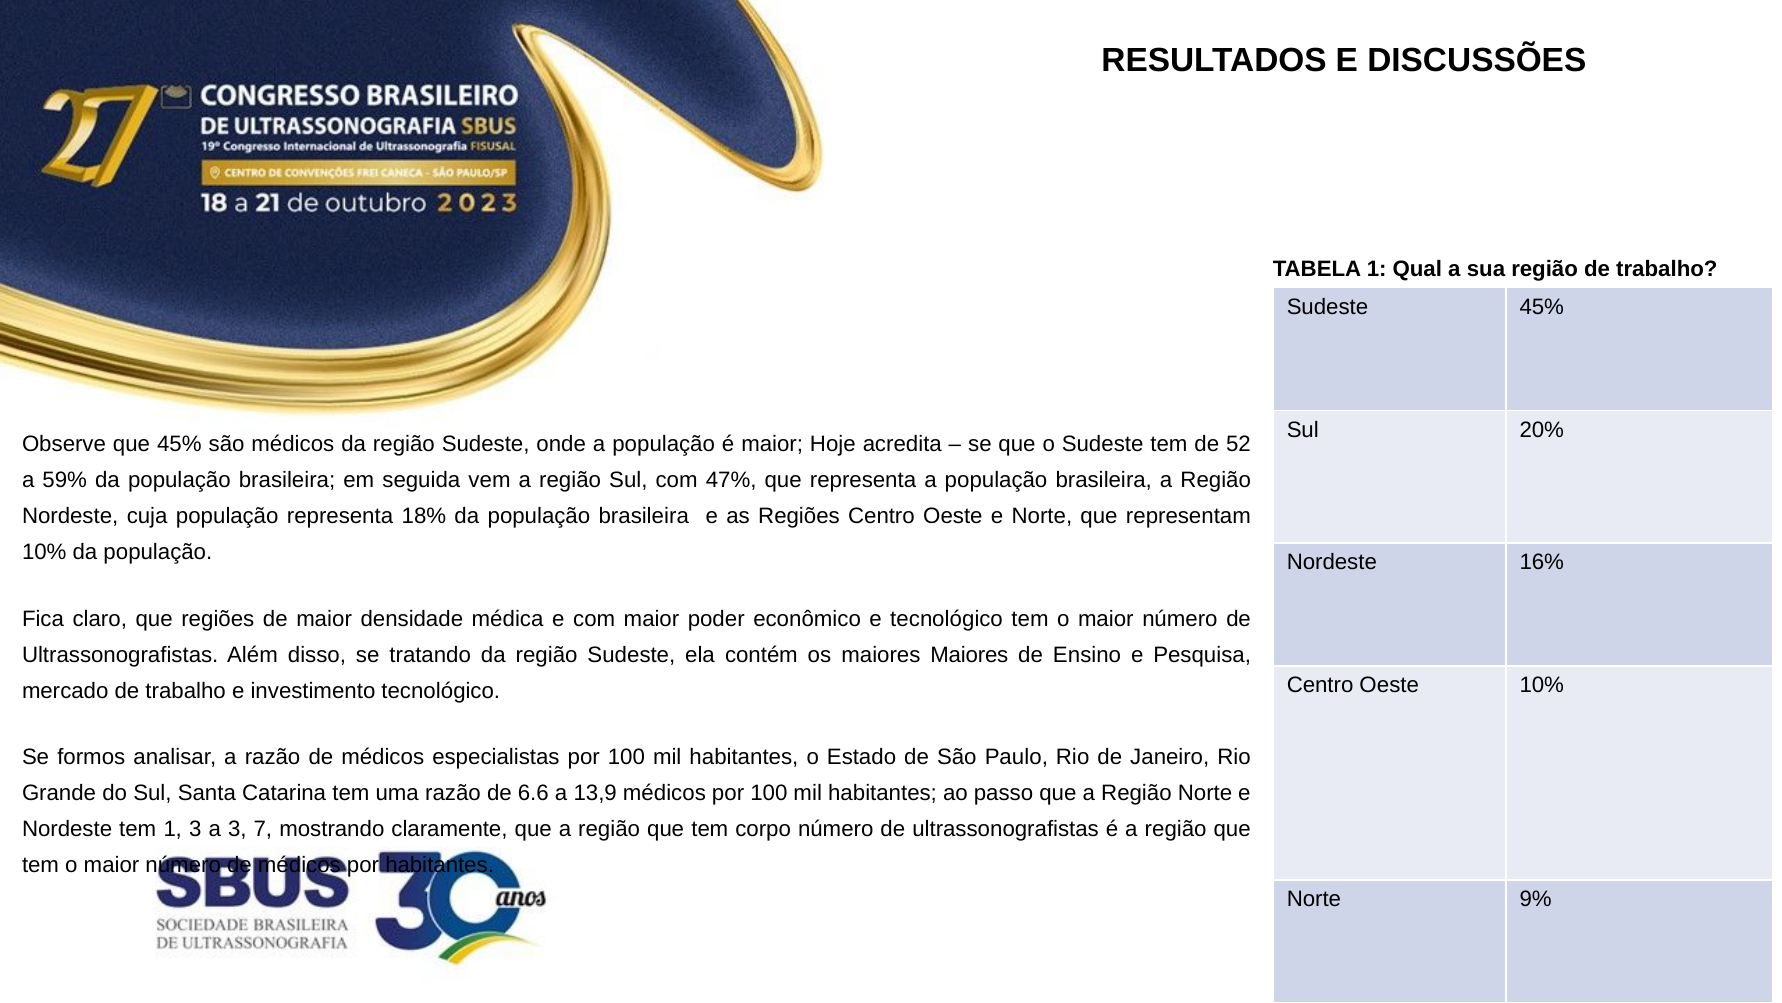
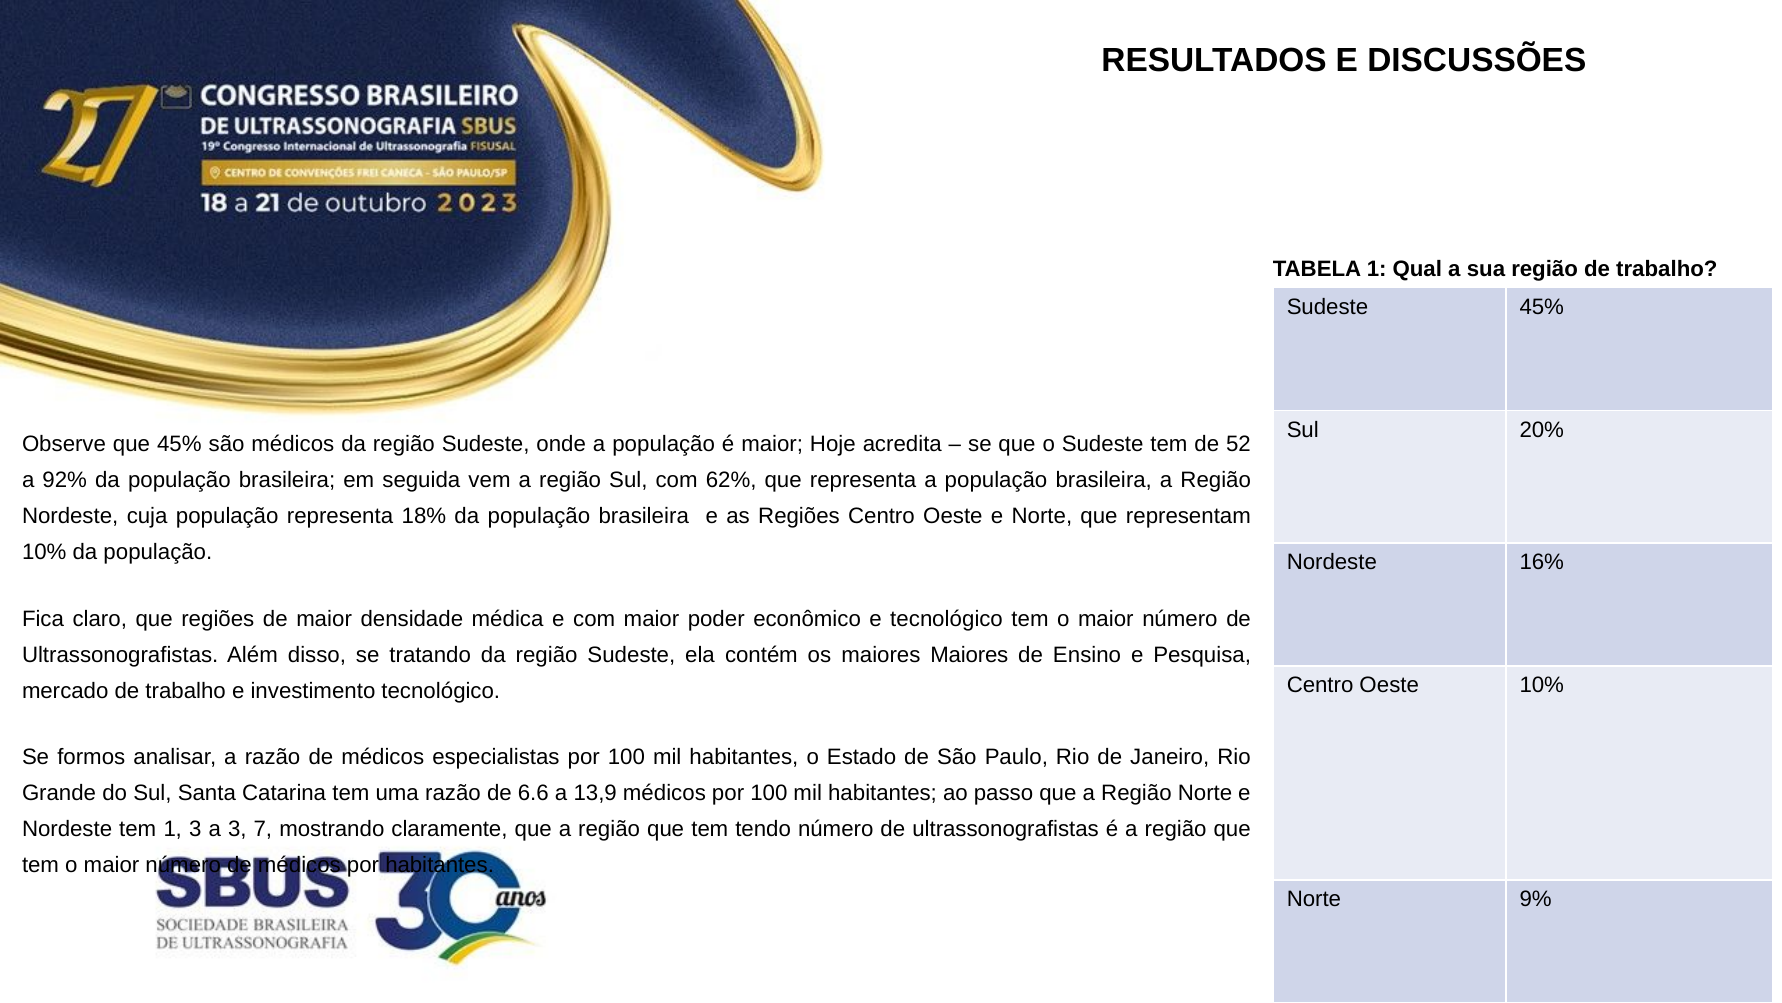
59%: 59% -> 92% (65, 480)
47%: 47% -> 62% (731, 480)
corpo: corpo -> tendo (763, 829)
